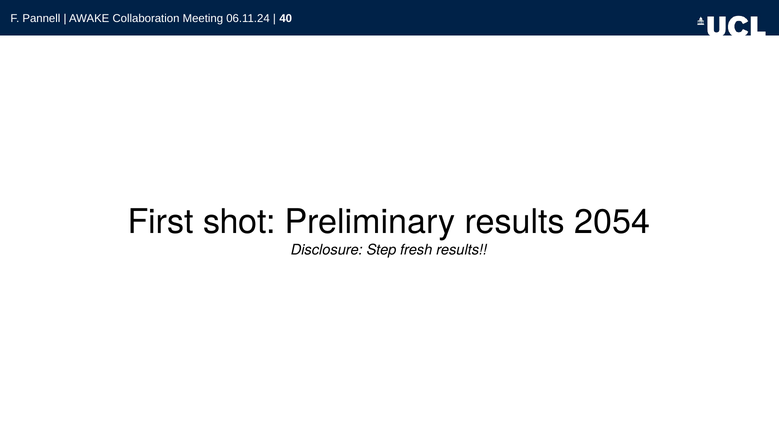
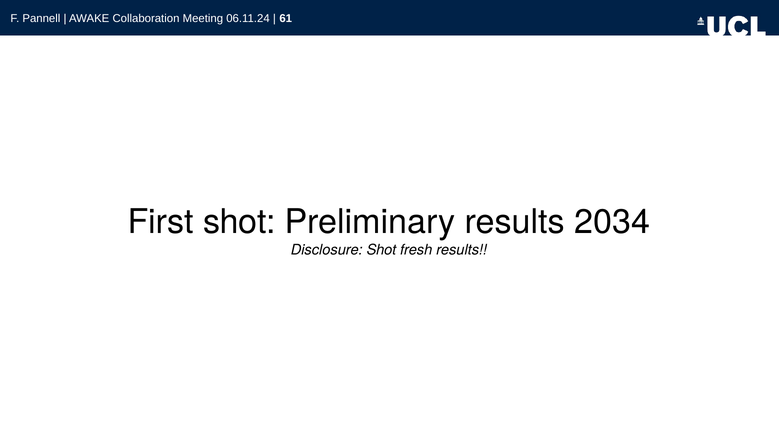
40: 40 -> 61 (286, 19)
2054: 2054 -> 2034 (612, 222)
Disclosure Step: Step -> Shot (381, 250)
